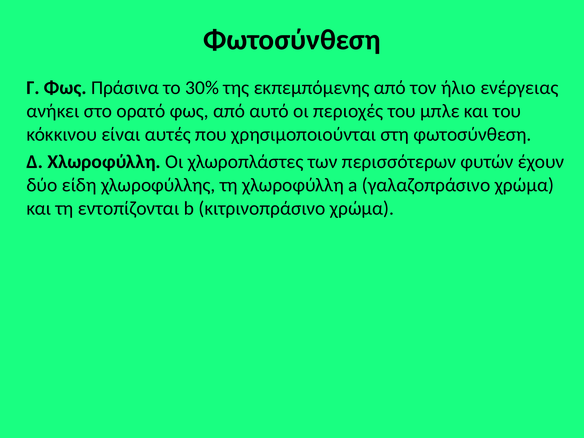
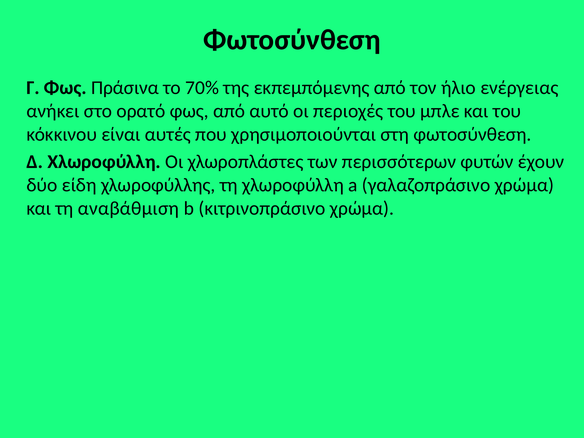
30%: 30% -> 70% (202, 88)
εντοπίζονται: εντοπίζονται -> αναβάθμιση (129, 208)
